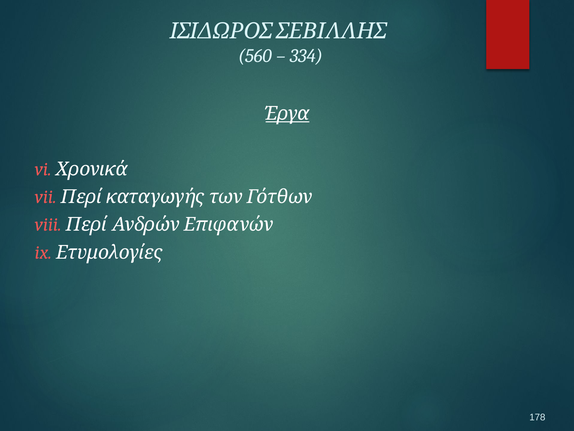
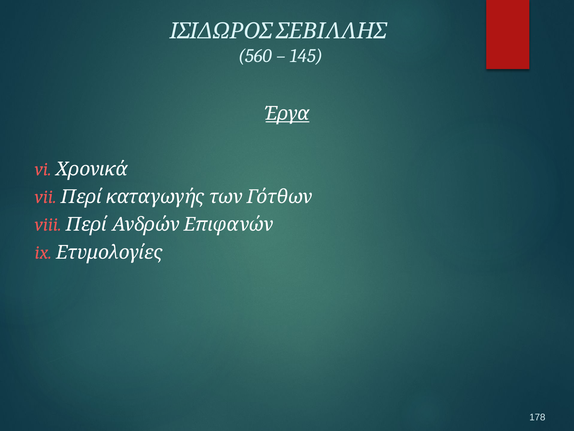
334: 334 -> 145 (306, 56)
